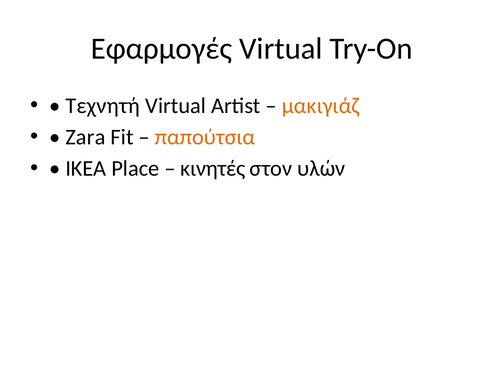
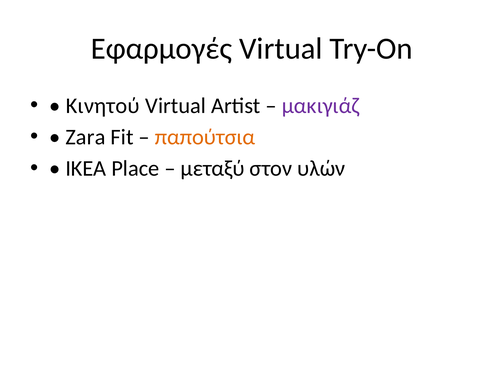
Τεχνητή: Τεχνητή -> Κινητού (103, 106)
μακιγιάζ colour: orange -> purple (320, 106)
κινητές: κινητές -> μεταξύ (213, 168)
